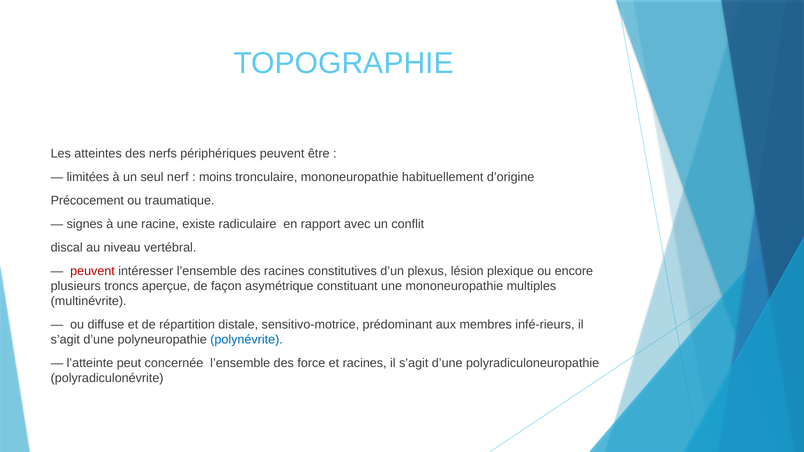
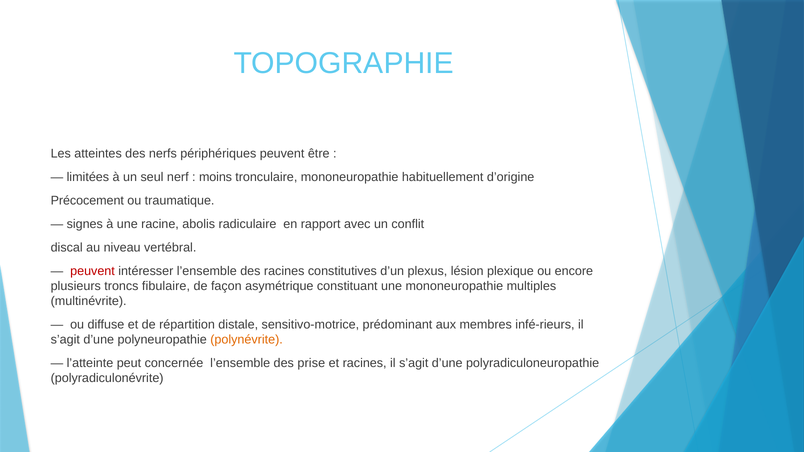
existe: existe -> abolis (199, 224)
aperçue: aperçue -> fibulaire (166, 286)
polynévrite colour: blue -> orange (247, 340)
force: force -> prise (311, 363)
